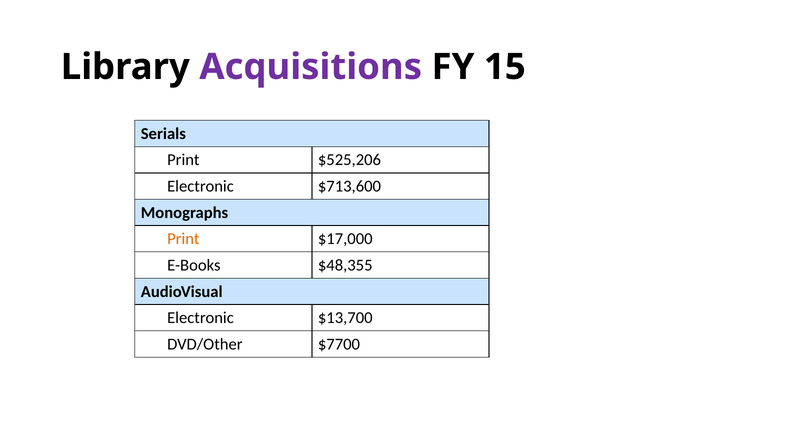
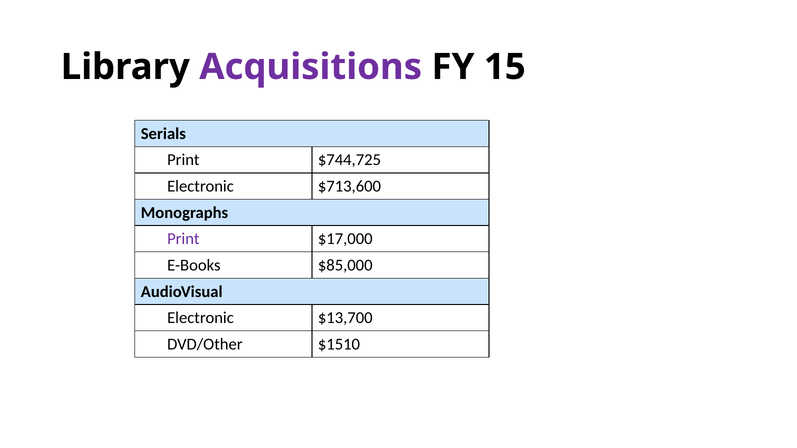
$525,206: $525,206 -> $744,725 (349, 160)
Print colour: orange -> purple (183, 239)
$48,355: $48,355 -> $85,000 (345, 265)
$7700: $7700 -> $1510 (339, 344)
